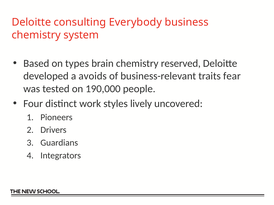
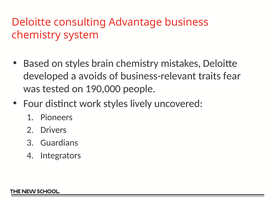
Everybody: Everybody -> Advantage (135, 22)
on types: types -> styles (77, 63)
reserved: reserved -> mistakes (181, 63)
